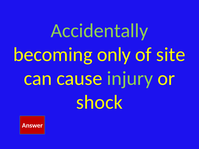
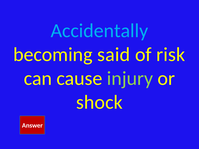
Accidentally colour: light green -> light blue (99, 31)
only: only -> said (114, 55)
site: site -> risk (171, 55)
